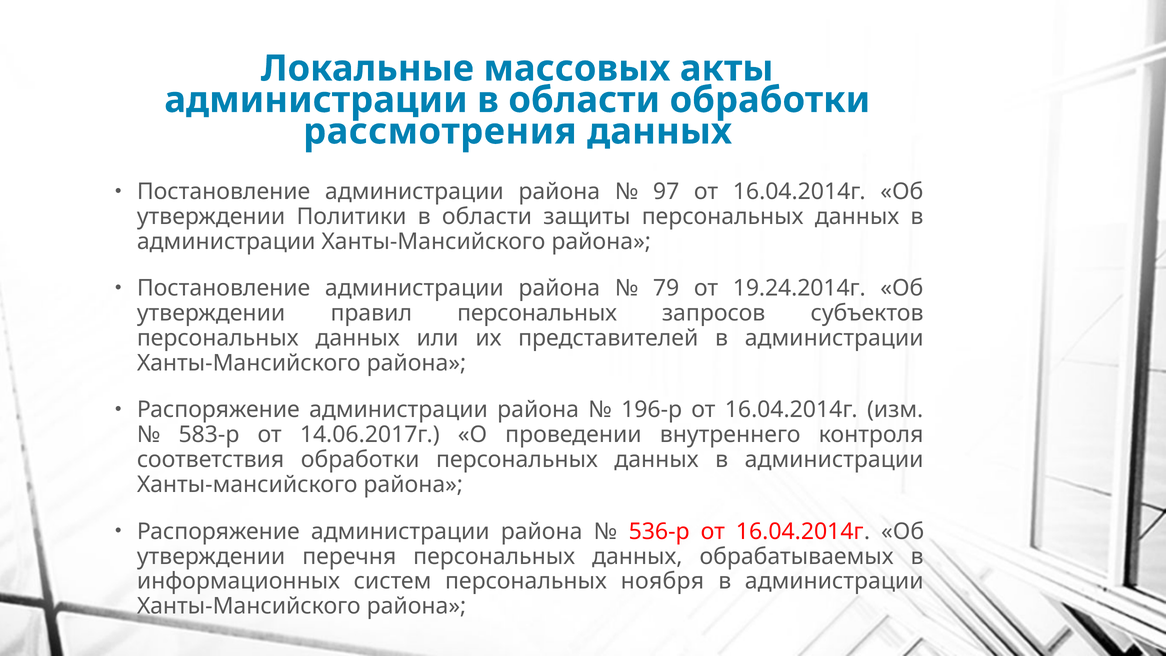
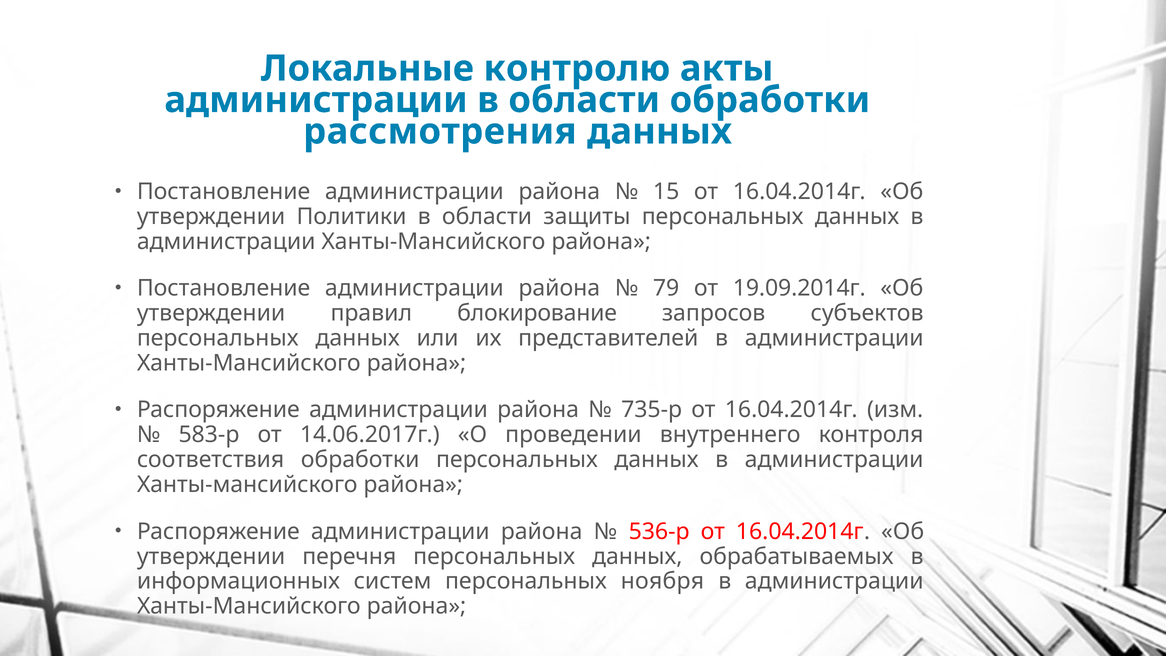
массовых: массовых -> контролю (577, 69)
97: 97 -> 15 (666, 192)
19.24.2014г: 19.24.2014г -> 19.09.2014г (799, 288)
правил персональных: персональных -> блокирование (537, 313)
196-р: 196-р -> 735-р (652, 410)
